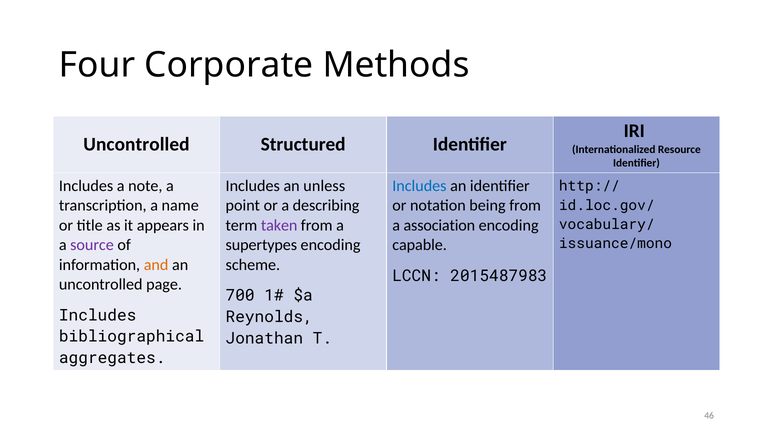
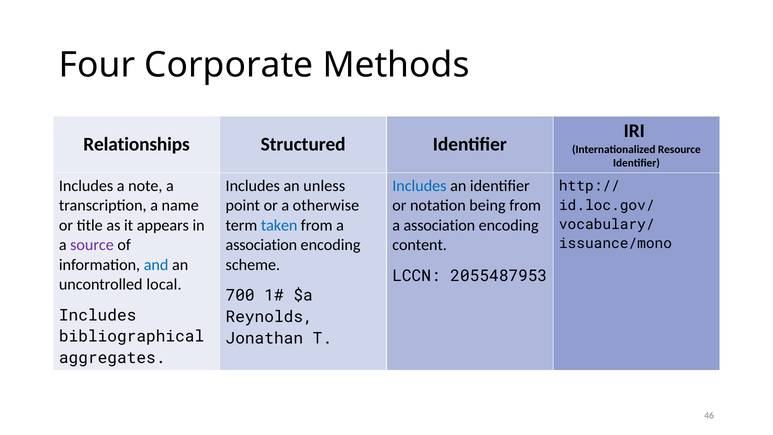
Uncontrolled: Uncontrolled -> Relationships (137, 145)
describing: describing -> otherwise (326, 205)
taken colour: purple -> blue (279, 225)
supertypes: supertypes -> association (261, 245)
capable: capable -> content (420, 245)
and colour: orange -> blue (156, 265)
2015487983: 2015487983 -> 2055487953 (499, 276)
page: page -> local (164, 284)
